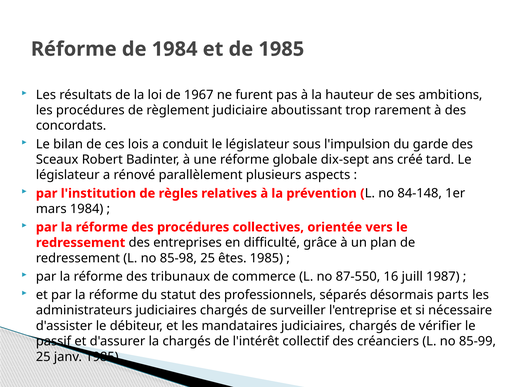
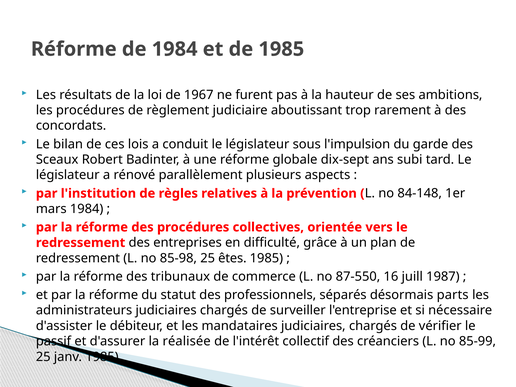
créé: créé -> subi (410, 160)
la chargés: chargés -> réalisée (187, 341)
